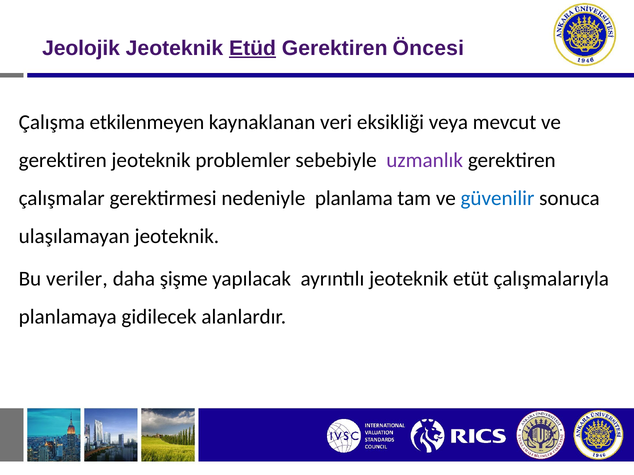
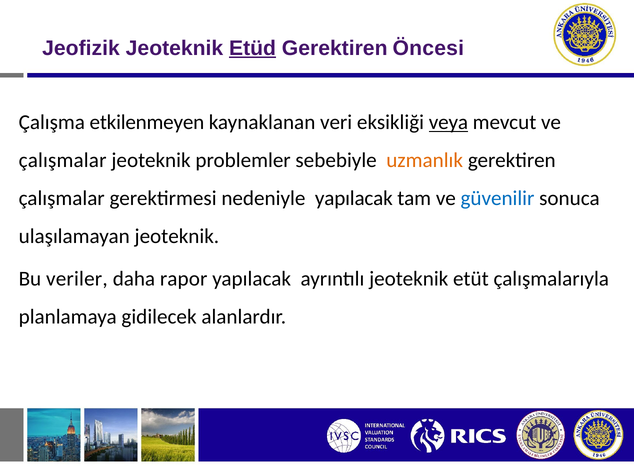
Jeolojik: Jeolojik -> Jeofizik (81, 48)
veya underline: none -> present (448, 123)
gerektiren: gerektiren -> çalışmalar (63, 161)
uzmanlık colour: purple -> orange (425, 161)
nedeniyle planlama: planlama -> yapılacak (354, 199)
şişme: şişme -> rapor (184, 279)
